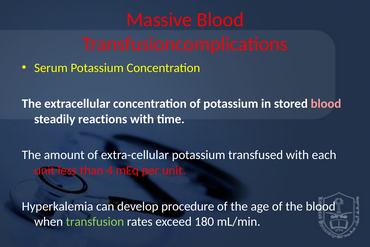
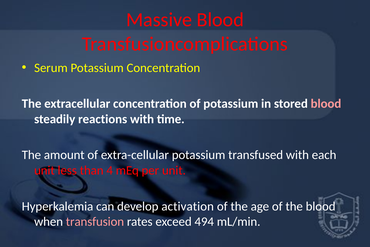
procedure: procedure -> activation (188, 206)
transfusion colour: light green -> pink (95, 221)
180: 180 -> 494 (204, 221)
